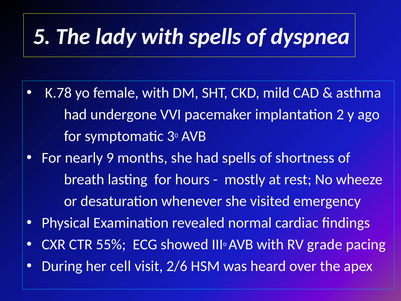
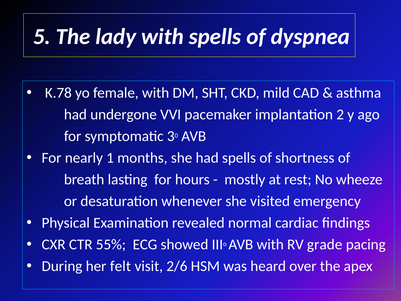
9: 9 -> 1 (110, 158)
cell: cell -> felt (120, 266)
